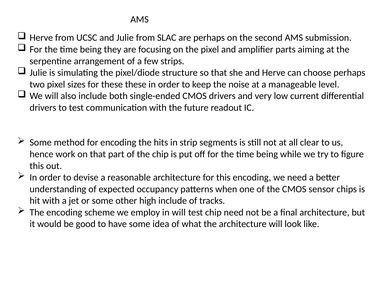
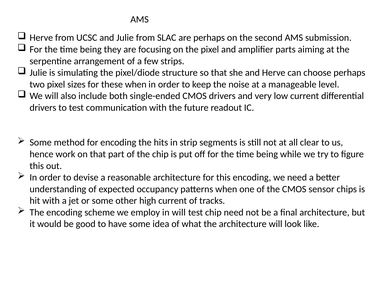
these these: these -> when (136, 84)
high include: include -> current (173, 200)
